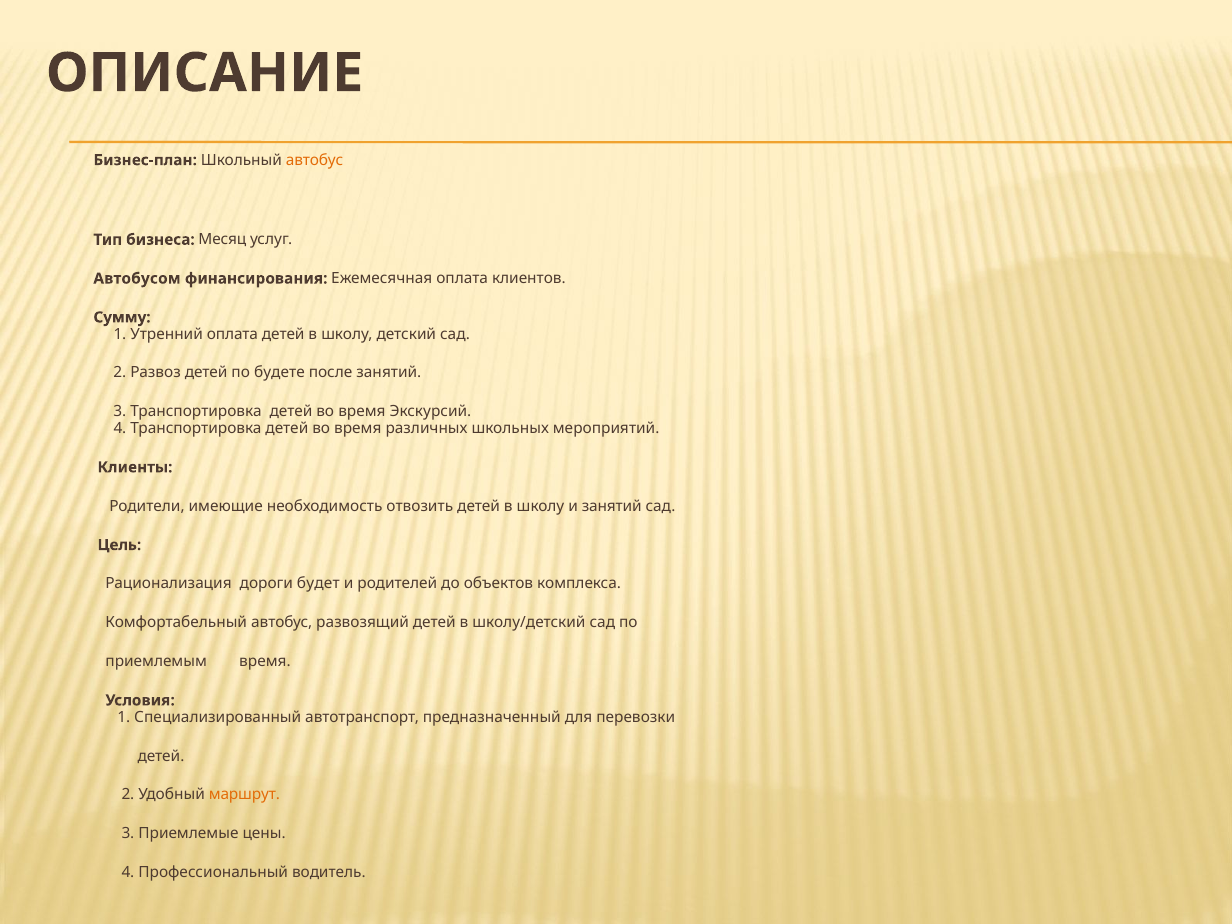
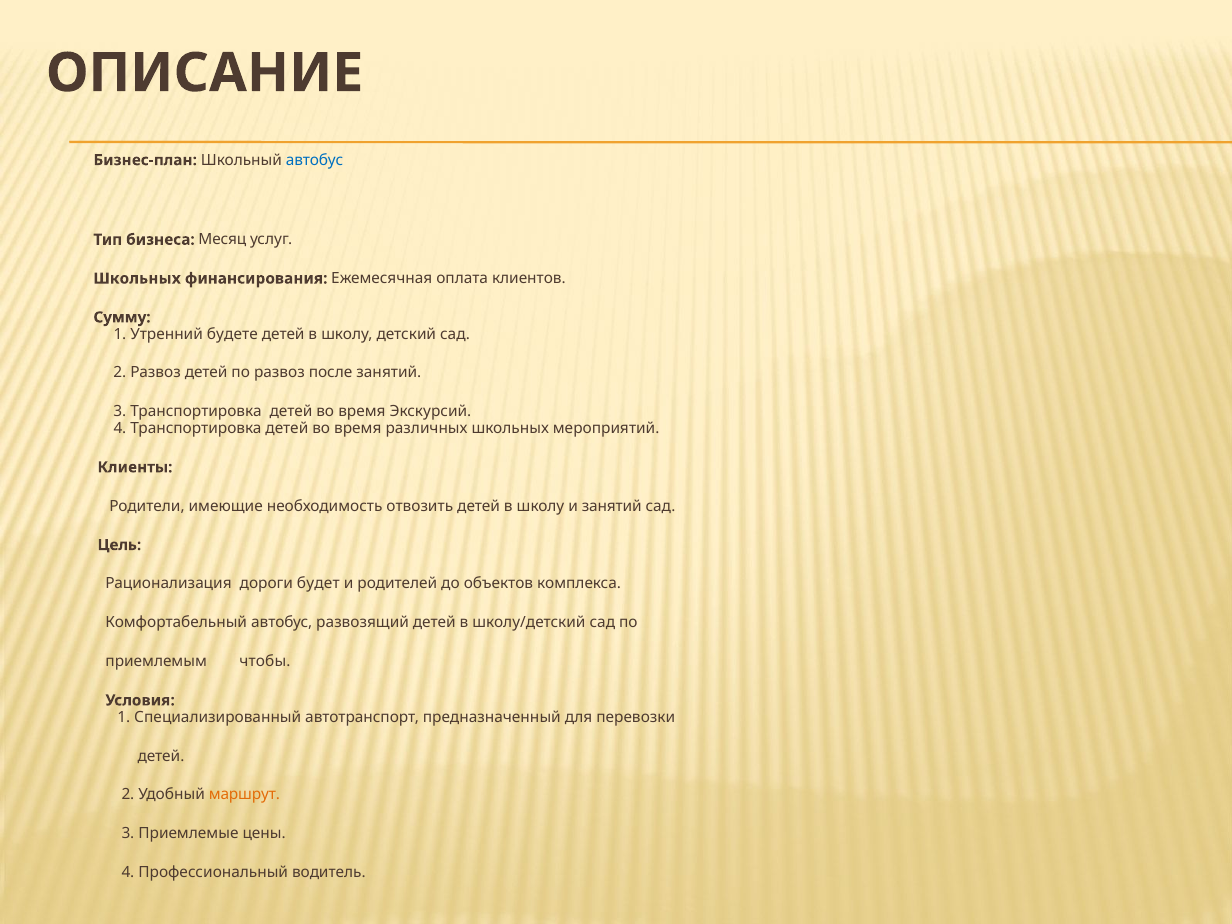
автобус colour: orange -> blue (315, 160)
Автобусом: Автобусом -> Школьных (137, 279)
Утренний оплата: оплата -> будете (232, 334)
по будете: будете -> развоз (279, 373)
приемлемым время: время -> чтобы (265, 662)
